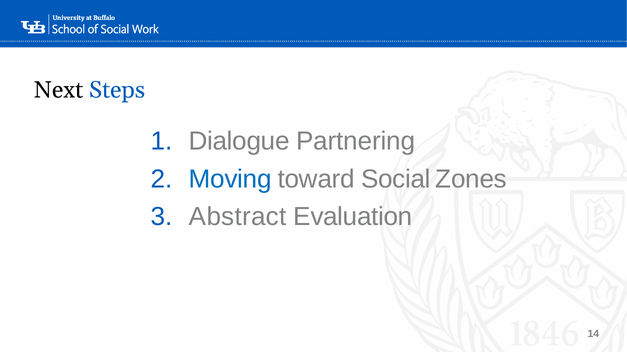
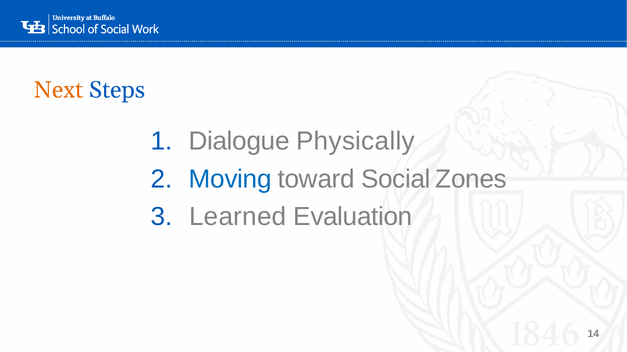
Next colour: black -> orange (59, 90)
Partnering: Partnering -> Physically (356, 142)
Abstract: Abstract -> Learned (238, 217)
